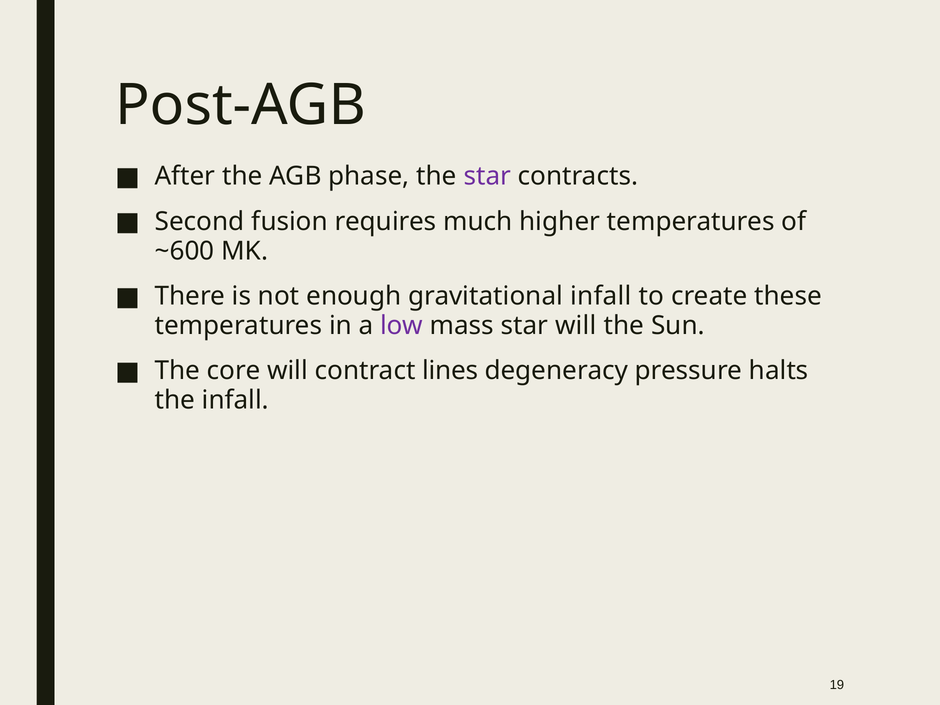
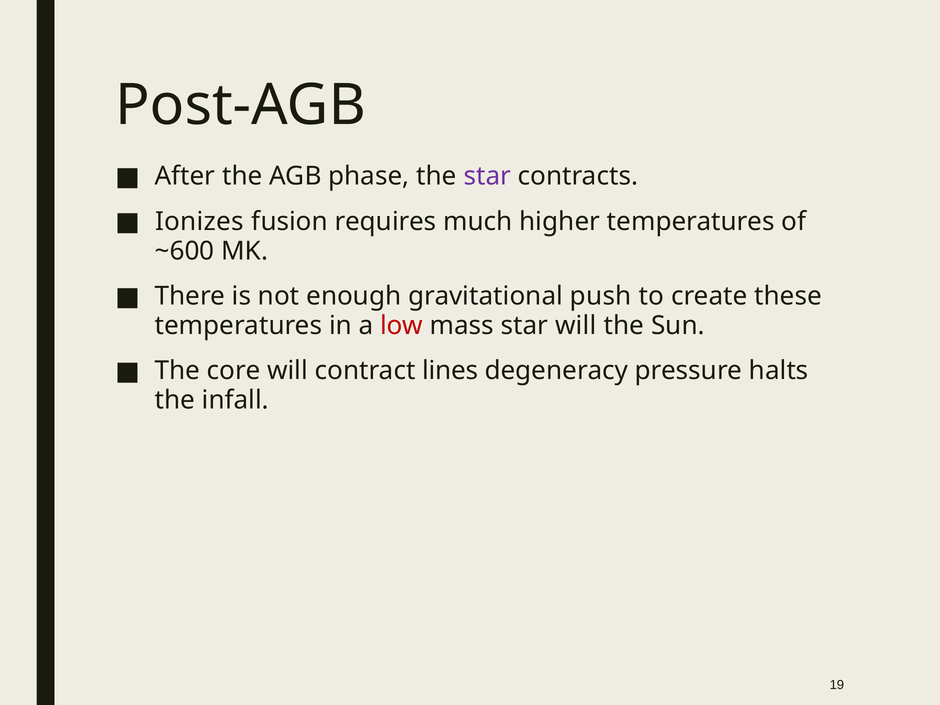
Second: Second -> Ionizes (199, 221)
gravitational infall: infall -> push (601, 296)
low colour: purple -> red (402, 326)
